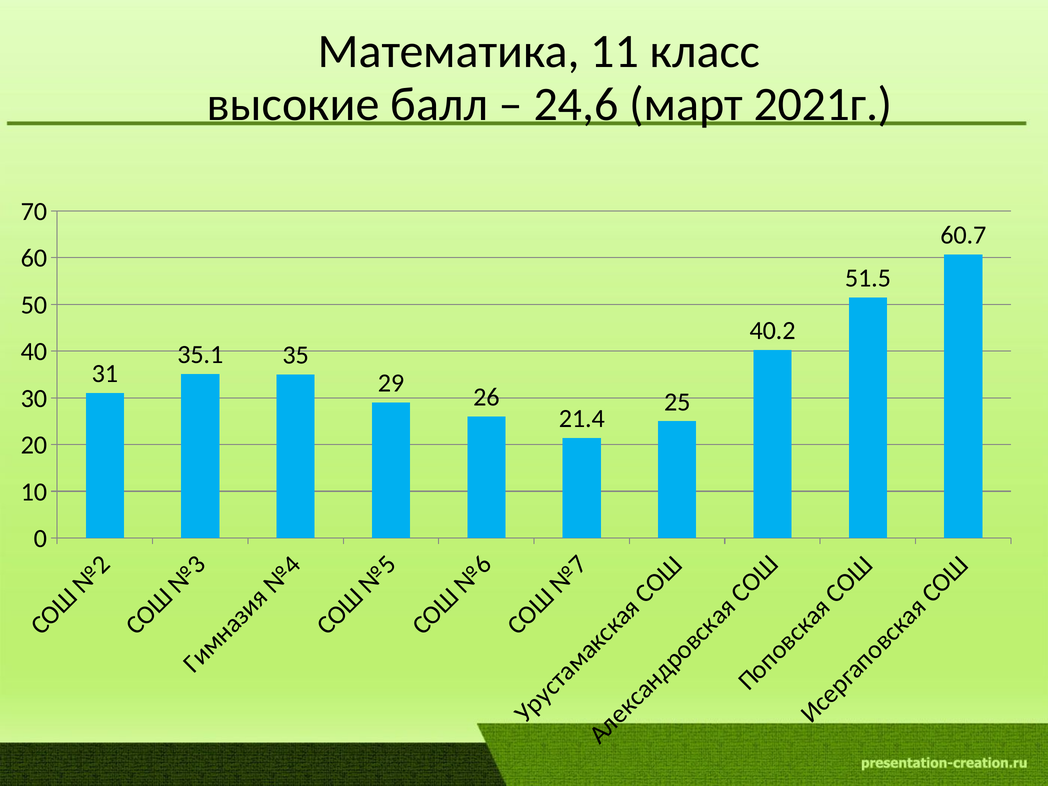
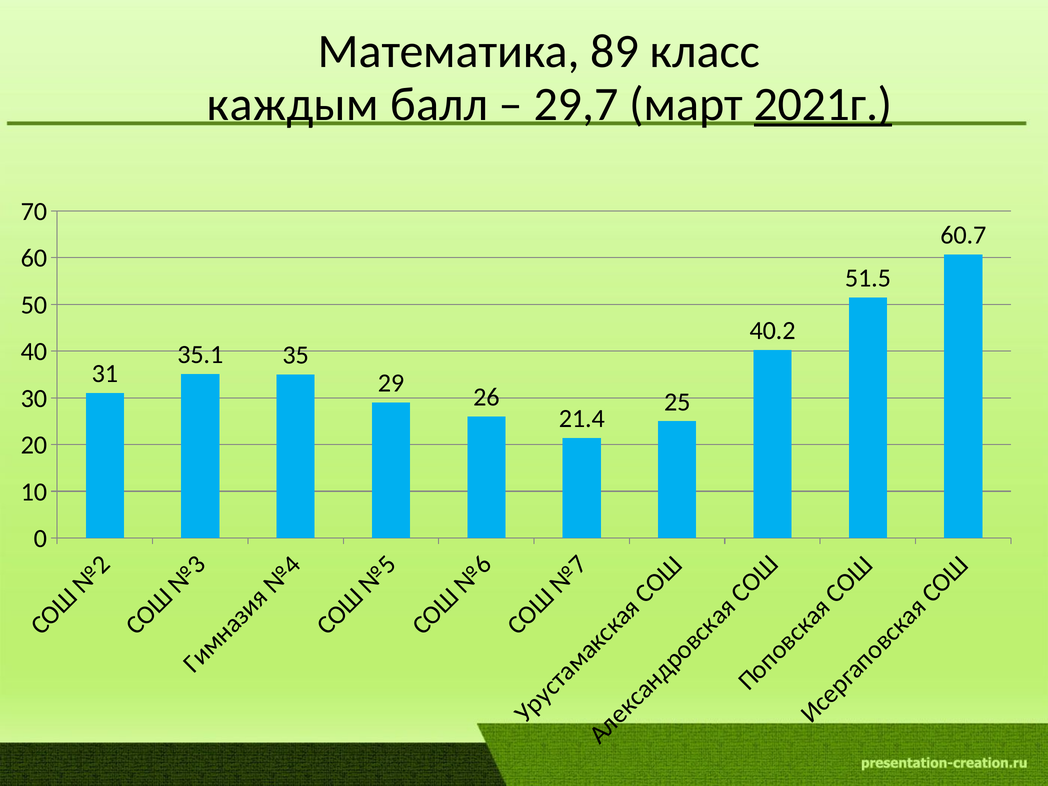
11: 11 -> 89 (615, 51)
высокие: высокие -> каждым (293, 104)
24,6: 24,6 -> 29,7 (576, 104)
2021г underline: none -> present (823, 104)
